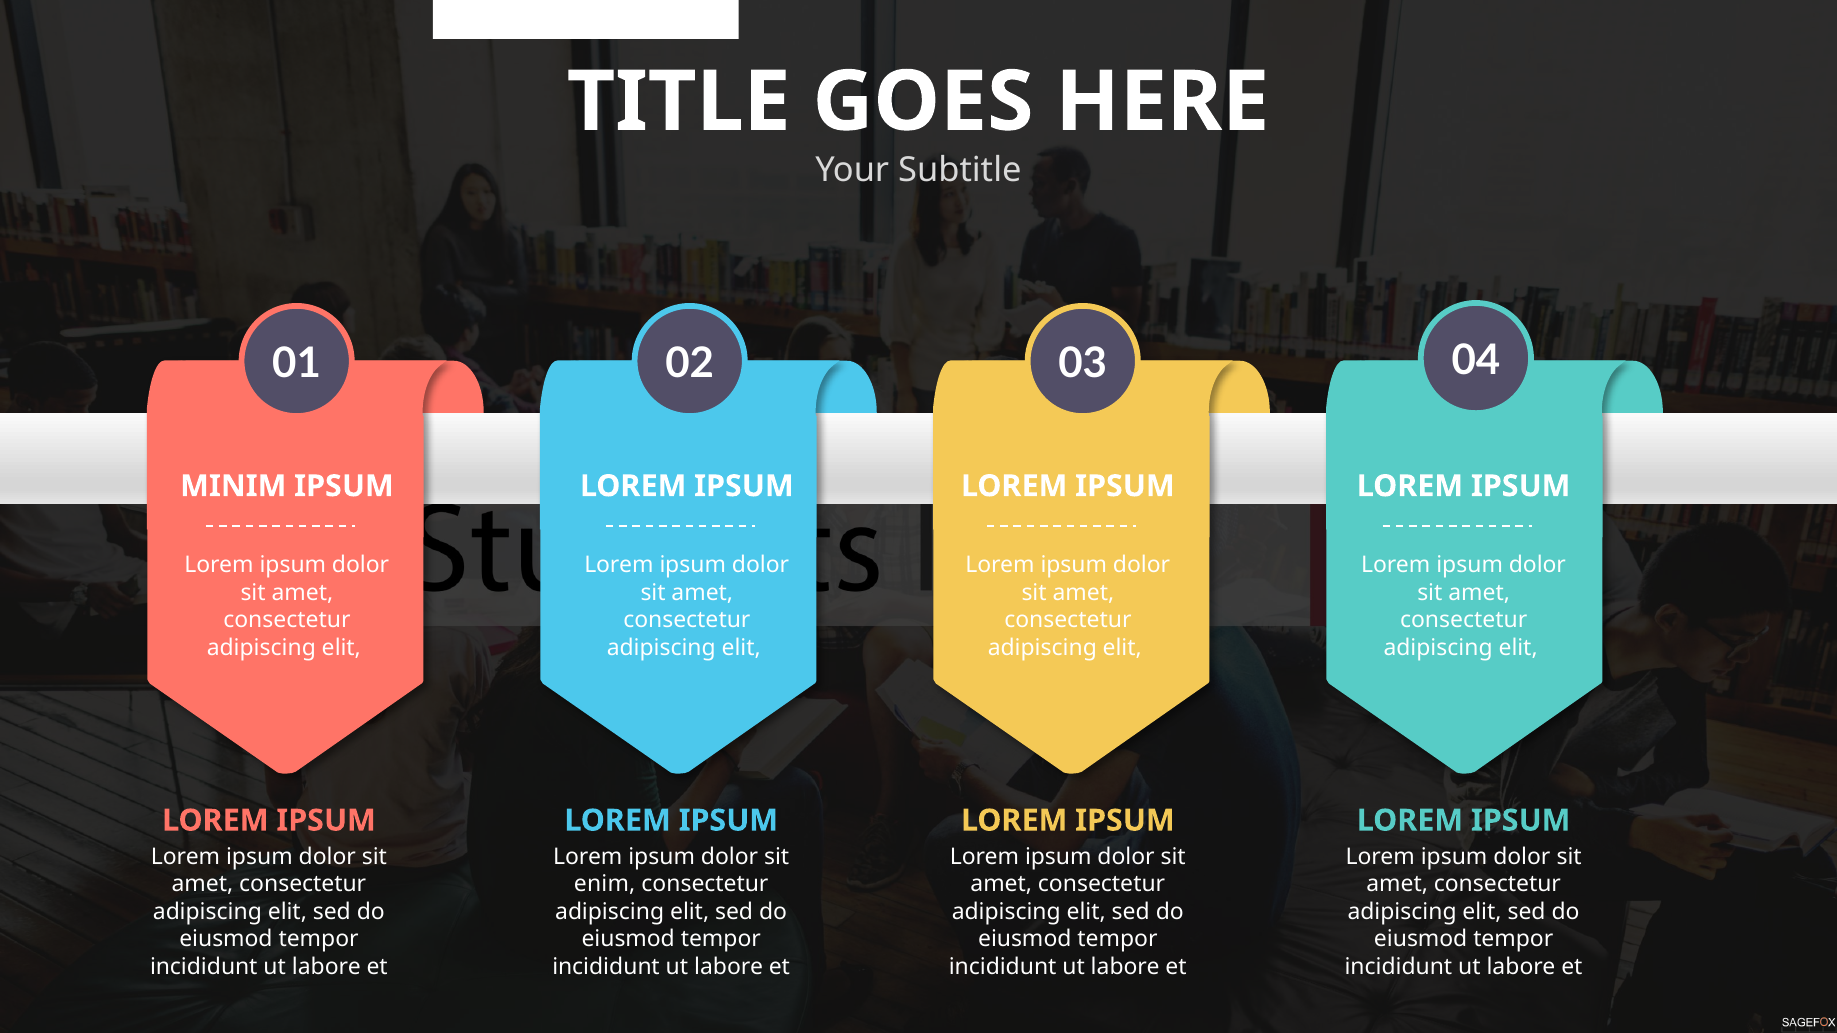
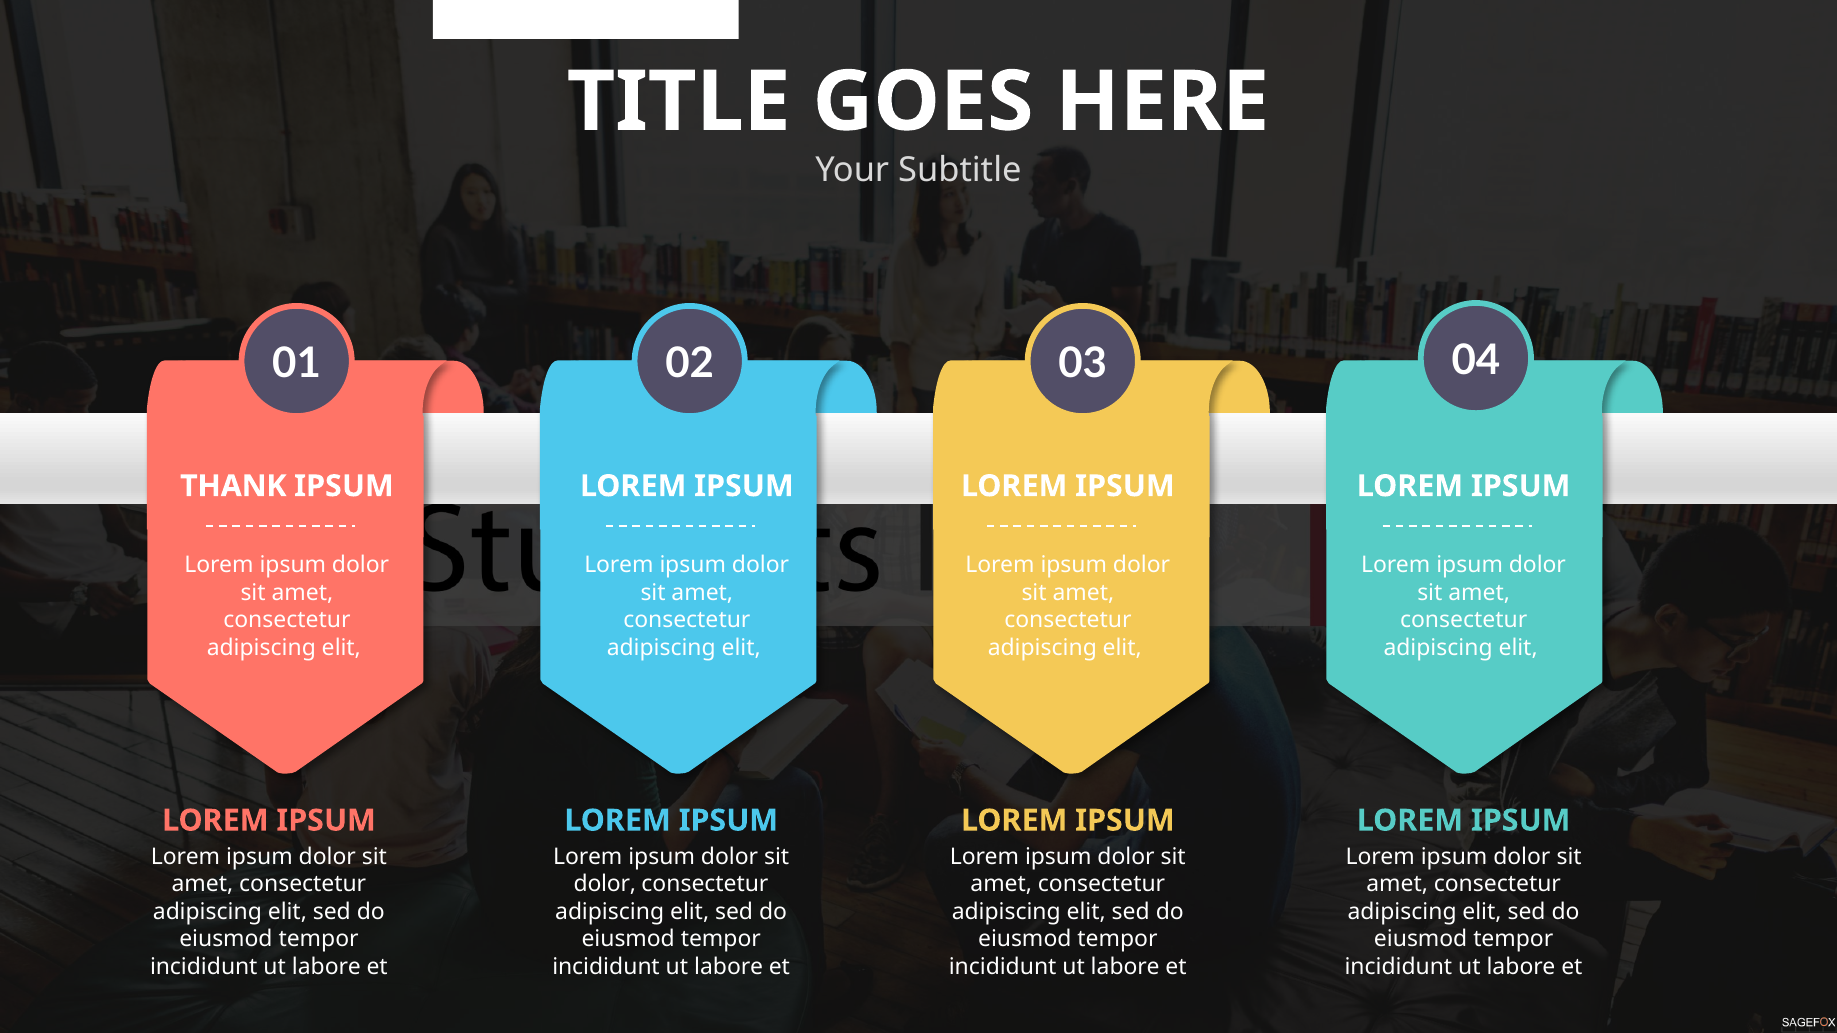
MINIM: MINIM -> THANK (233, 486)
enim: enim -> dolor (605, 884)
